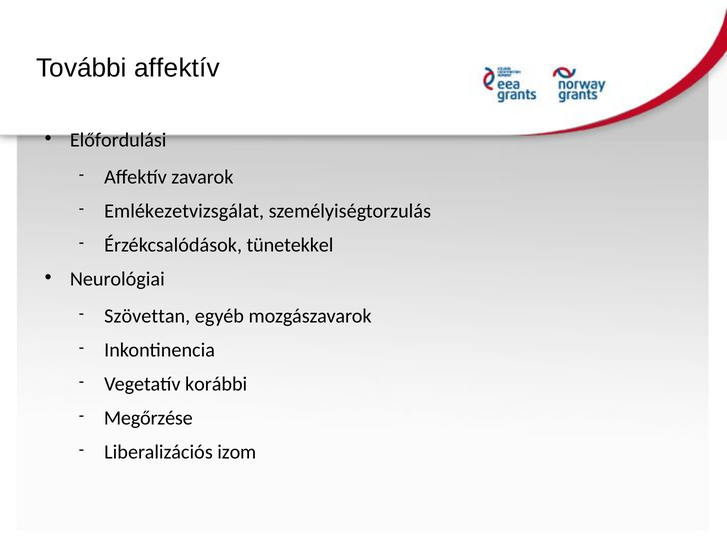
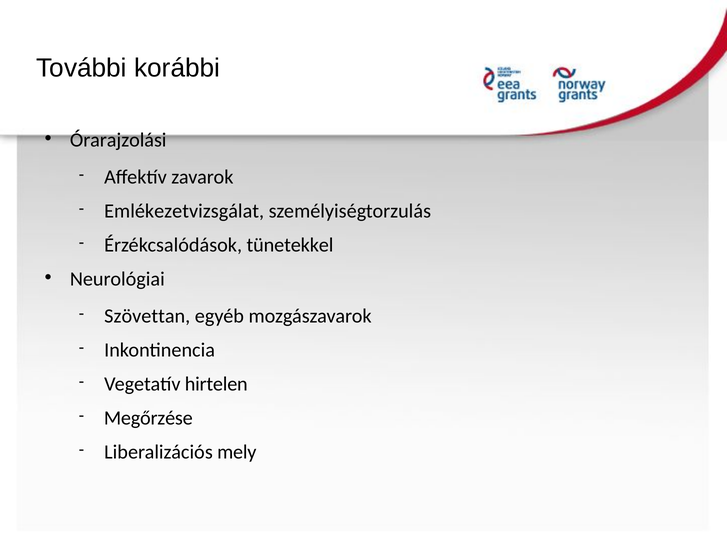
További affektív: affektív -> korábbi (177, 68)
Előfordulási: Előfordulási -> Órarajzolási (118, 140)
korábbi: korábbi -> hirtelen (216, 384)
izom: izom -> mely (237, 452)
